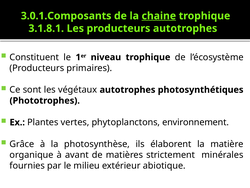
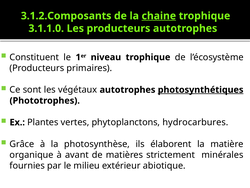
3.0.1.Composants: 3.0.1.Composants -> 3.1.2.Composants (66, 16)
3.1.8.1: 3.1.8.1 -> 3.1.1.0 (46, 28)
photosynthétiques underline: none -> present (201, 90)
environnement: environnement -> hydrocarbures (195, 122)
